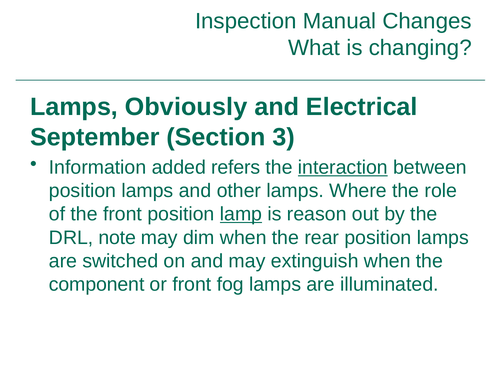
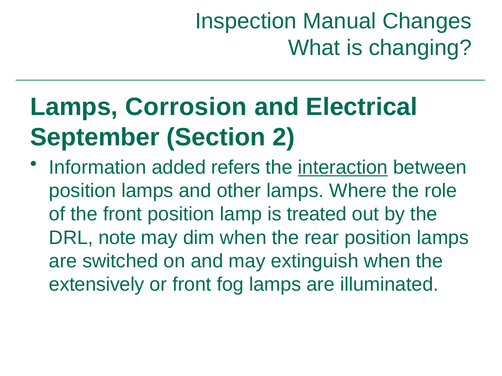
Obviously: Obviously -> Corrosion (186, 107)
3: 3 -> 2 (284, 137)
lamp underline: present -> none (241, 214)
reason: reason -> treated (317, 214)
component: component -> extensively (97, 285)
